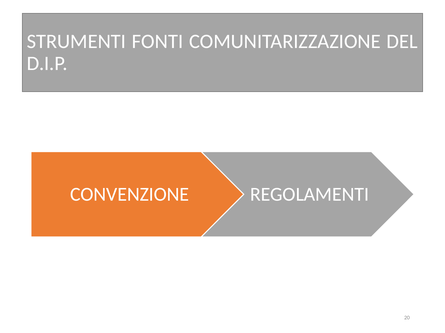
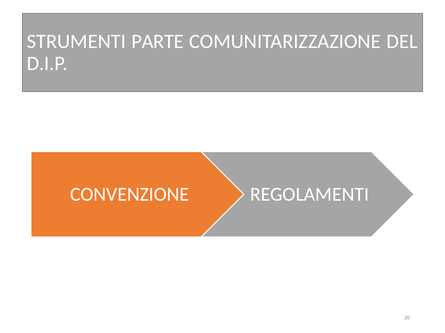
FONTI: FONTI -> PARTE (158, 41)
